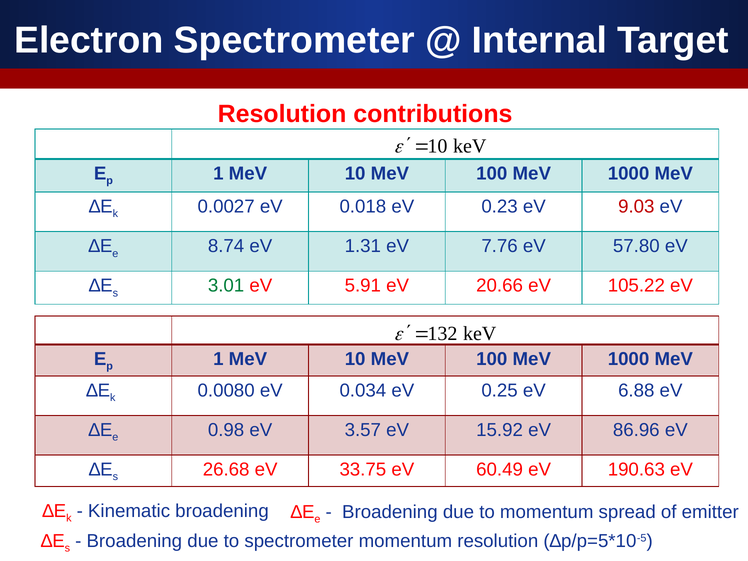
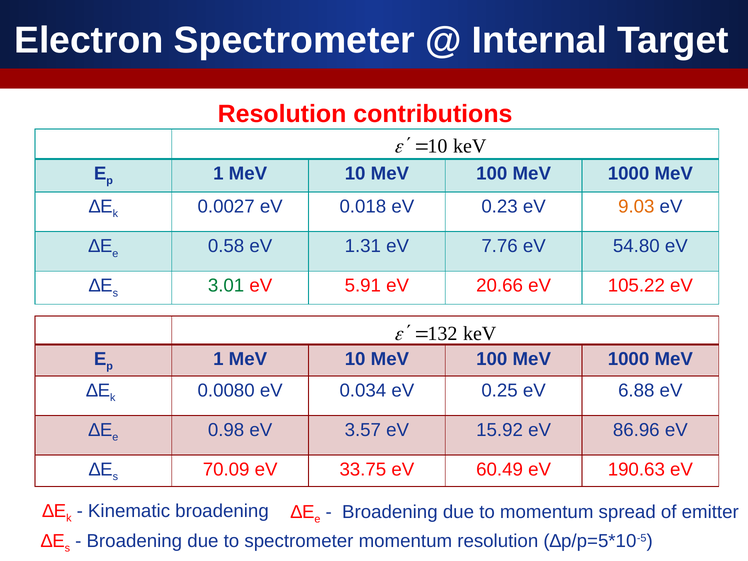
9.03 colour: red -> orange (636, 207)
8.74: 8.74 -> 0.58 (226, 246)
57.80: 57.80 -> 54.80 (636, 246)
26.68: 26.68 -> 70.09 (226, 470)
